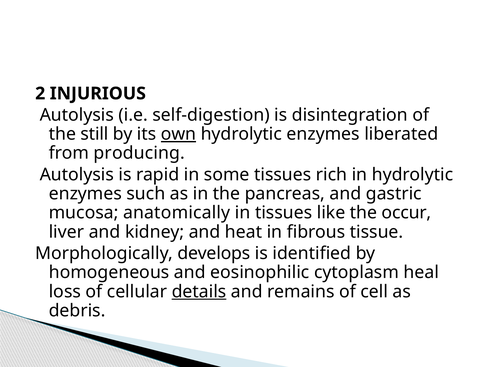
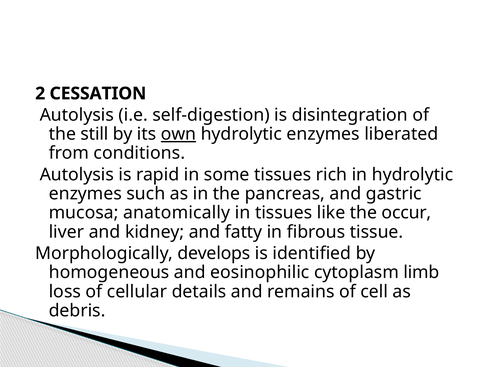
INJURIOUS: INJURIOUS -> CESSATION (98, 93)
producing: producing -> conditions (139, 153)
heat: heat -> fatty (244, 232)
heal: heal -> limb (422, 272)
details underline: present -> none (199, 291)
